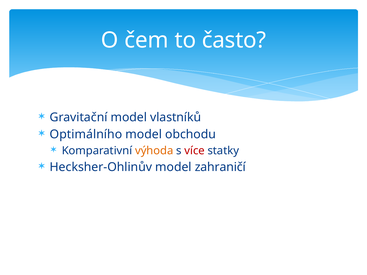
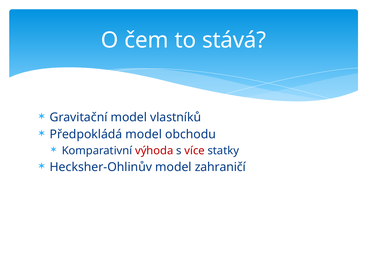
často: často -> stává (234, 40)
Optimálního: Optimálního -> Předpokládá (86, 135)
výhoda colour: orange -> red (154, 151)
